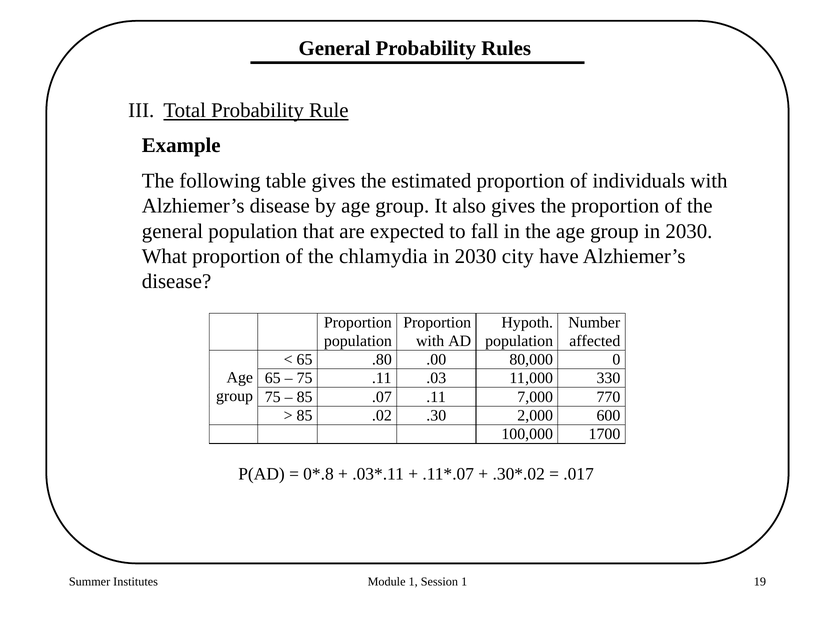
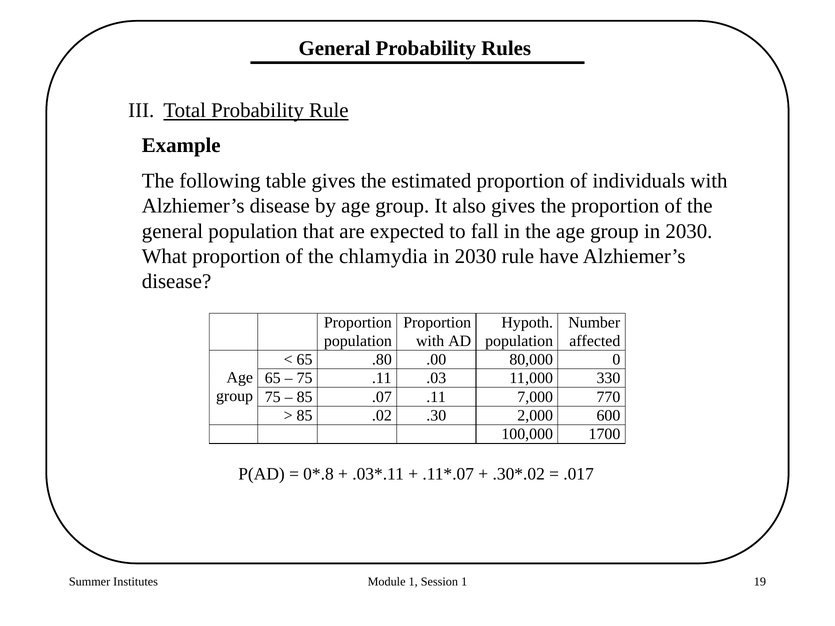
2030 city: city -> rule (518, 256)
